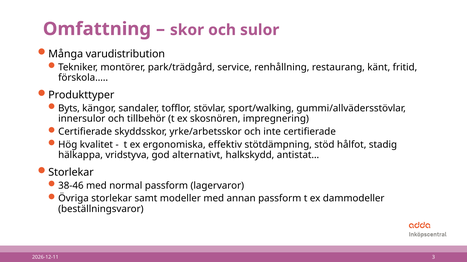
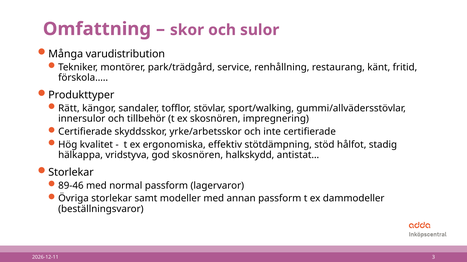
Byts: Byts -> Rätt (69, 108)
god alternativt: alternativt -> skosnören (198, 155)
38-46: 38-46 -> 89-46 (71, 186)
